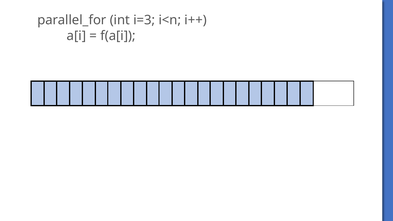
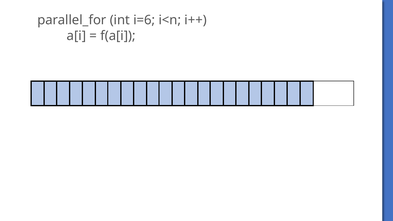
i=3: i=3 -> i=6 (144, 20)
